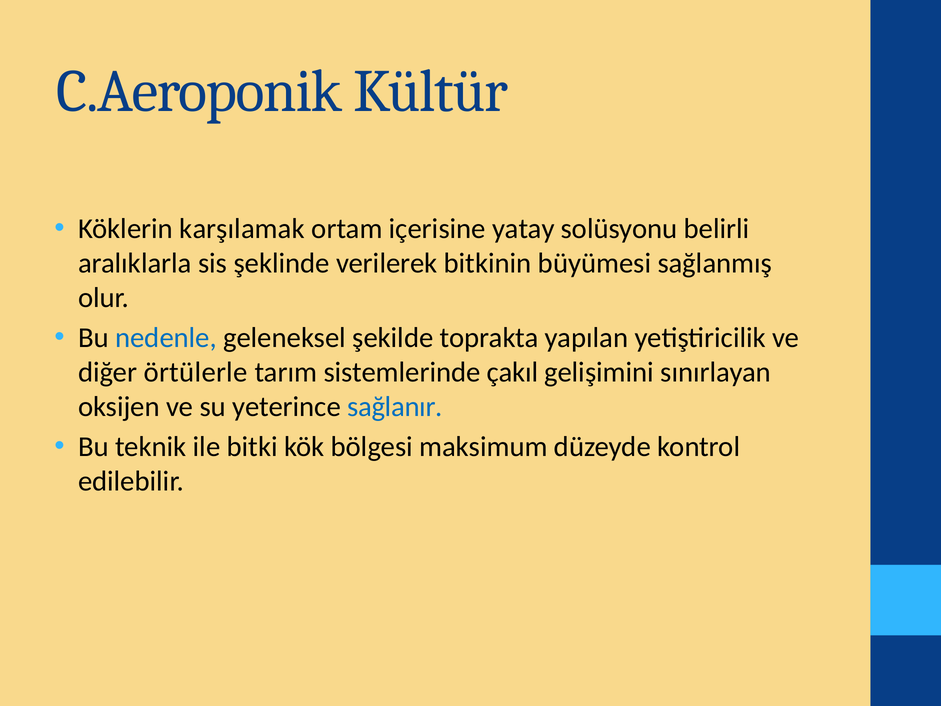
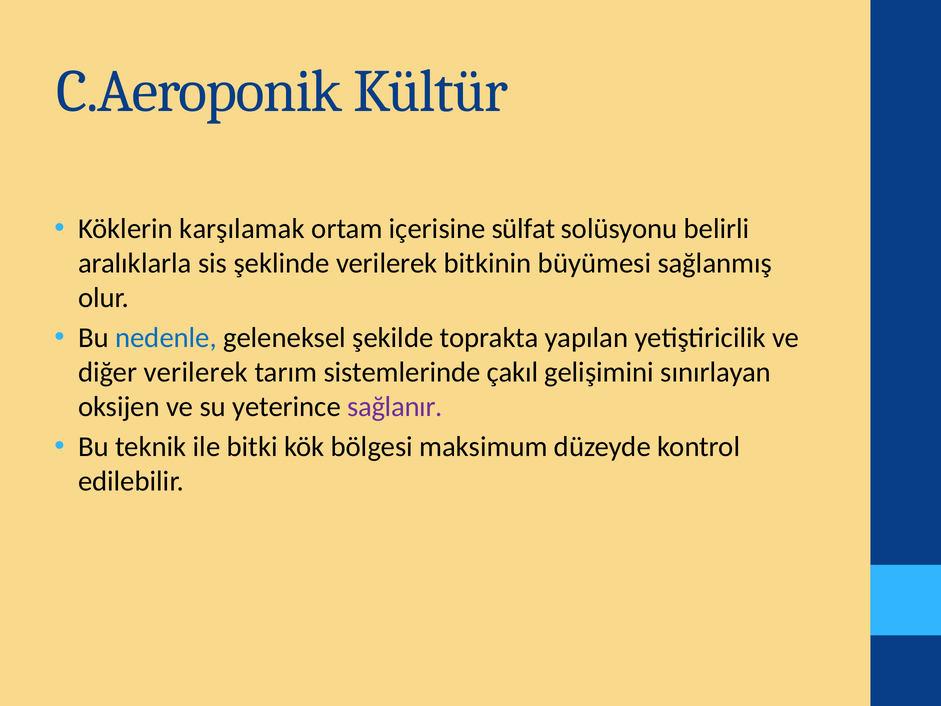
yatay: yatay -> sülfat (523, 229)
diğer örtülerle: örtülerle -> verilerek (196, 372)
sağlanır colour: blue -> purple (395, 407)
